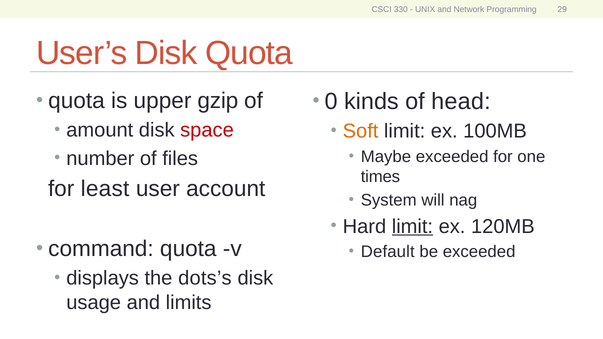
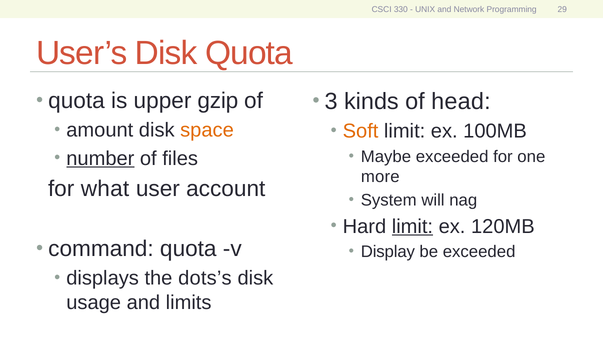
0: 0 -> 3 (331, 101)
space colour: red -> orange (207, 130)
number underline: none -> present (100, 159)
times: times -> more (380, 177)
least: least -> what (105, 189)
Default: Default -> Display (388, 252)
